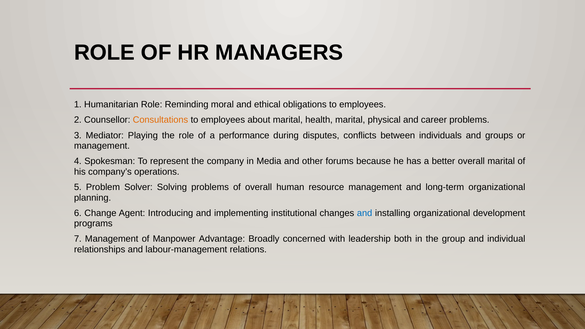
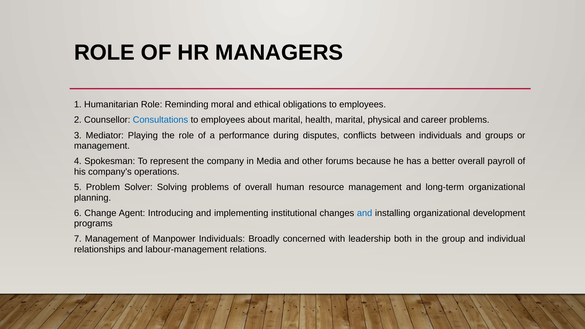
Consultations colour: orange -> blue (160, 120)
overall marital: marital -> payroll (501, 161)
Manpower Advantage: Advantage -> Individuals (222, 239)
